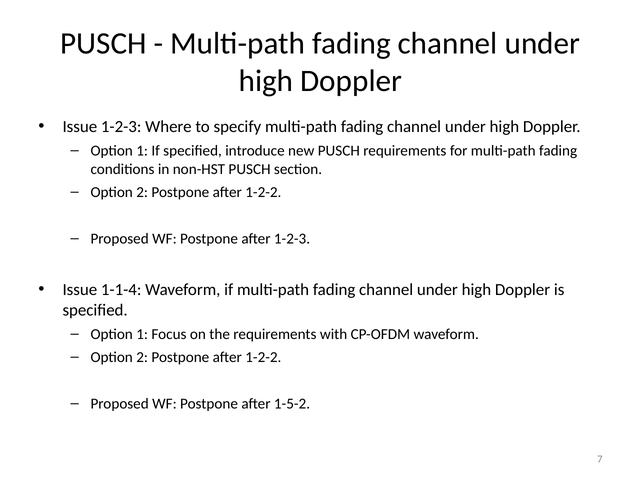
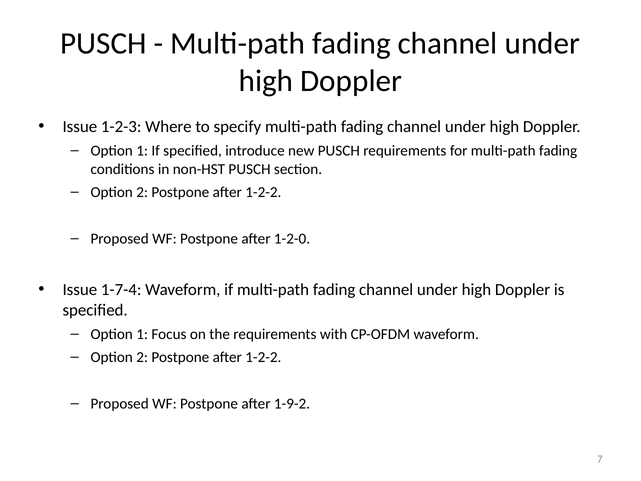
after 1-2-3: 1-2-3 -> 1-2-0 (292, 238)
1-1-4: 1-1-4 -> 1-7-4 (121, 290)
1-5-2: 1-5-2 -> 1-9-2 (292, 403)
